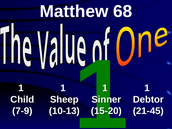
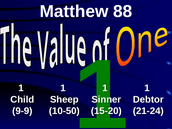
68: 68 -> 88 (123, 11)
7-9: 7-9 -> 9-9 (22, 111)
10-13: 10-13 -> 10-50 (64, 111)
21-45: 21-45 -> 21-24 (148, 111)
